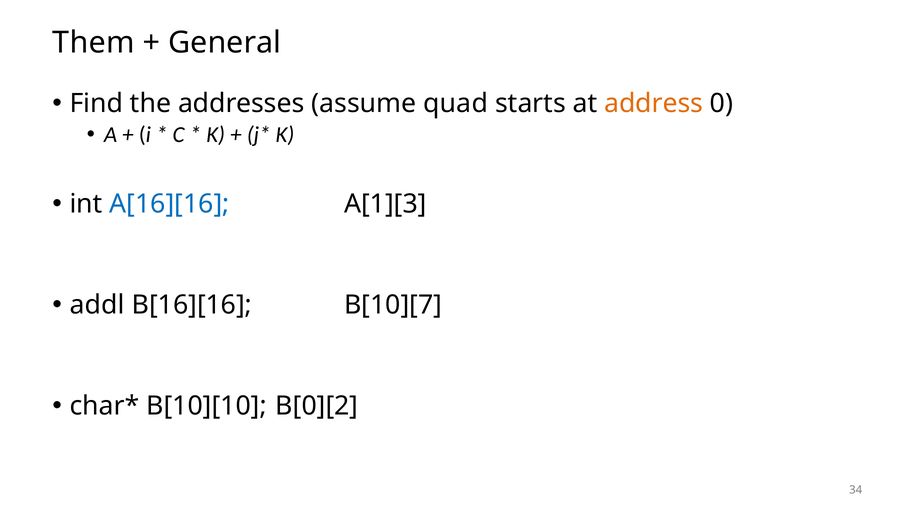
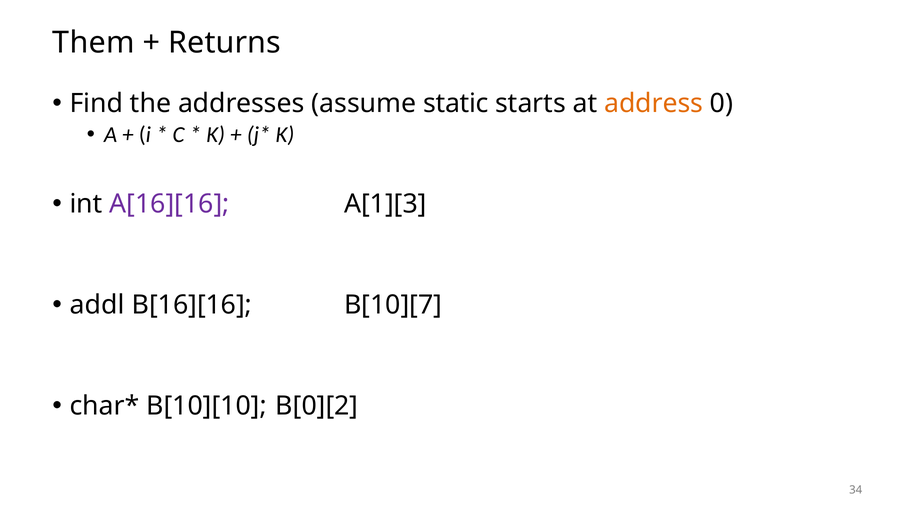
General: General -> Returns (225, 43)
quad: quad -> static (456, 103)
A[16][16 colour: blue -> purple (170, 204)
